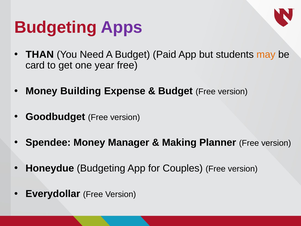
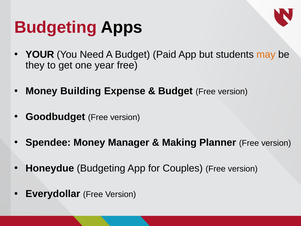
Apps colour: purple -> black (122, 27)
THAN: THAN -> YOUR (40, 55)
card: card -> they (35, 65)
